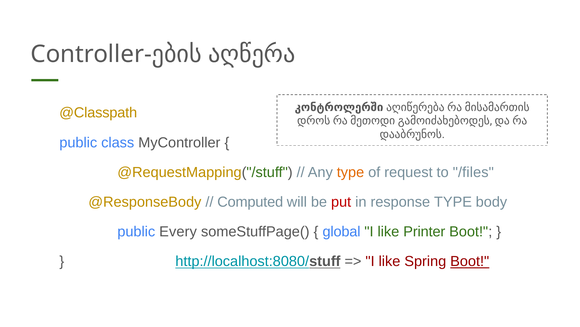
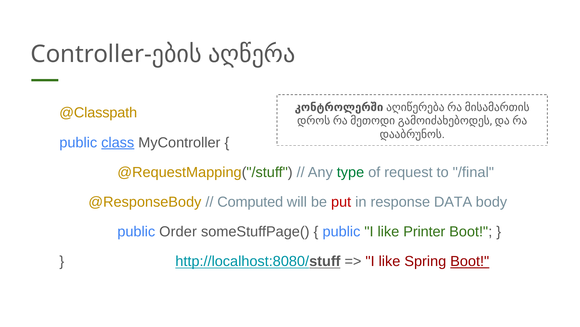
class underline: none -> present (118, 142)
type colour: orange -> green (350, 172)
/files: /files -> /final (473, 172)
response TYPE: TYPE -> DATA (453, 202)
Every: Every -> Order (178, 231)
global: global -> public (341, 231)
